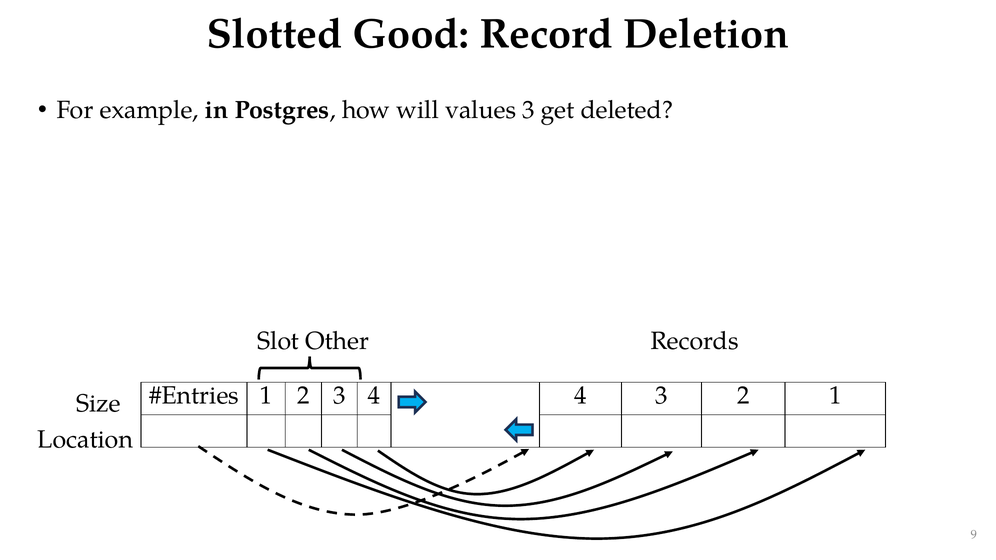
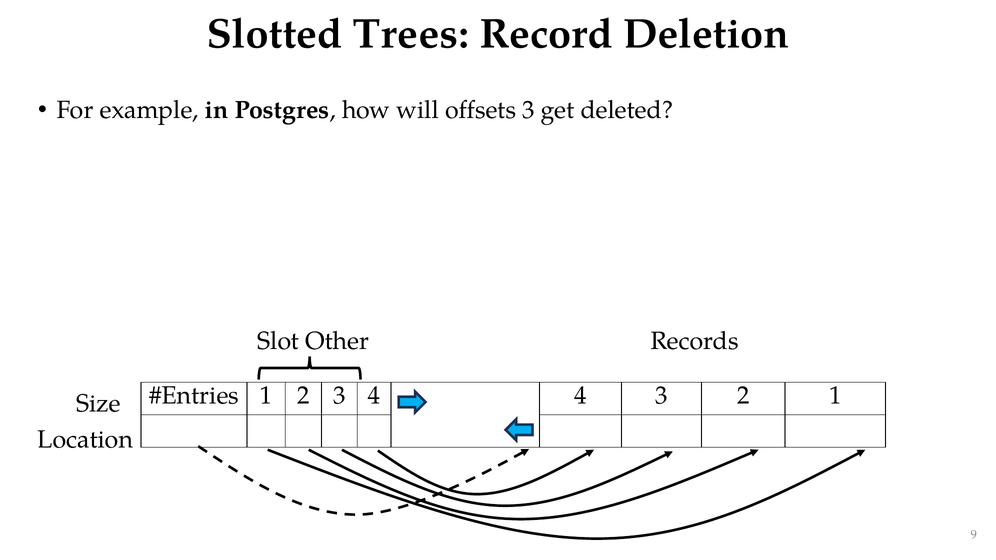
Good: Good -> Trees (411, 34)
values: values -> offsets (481, 110)
